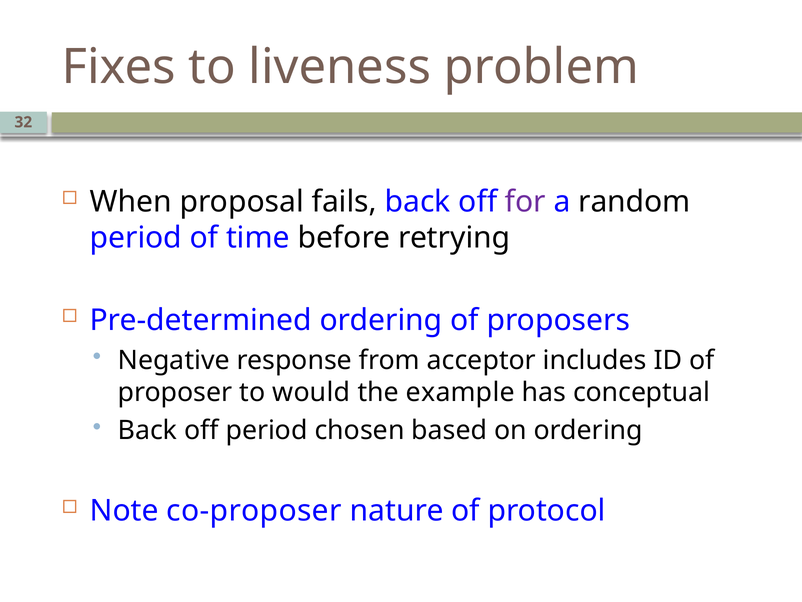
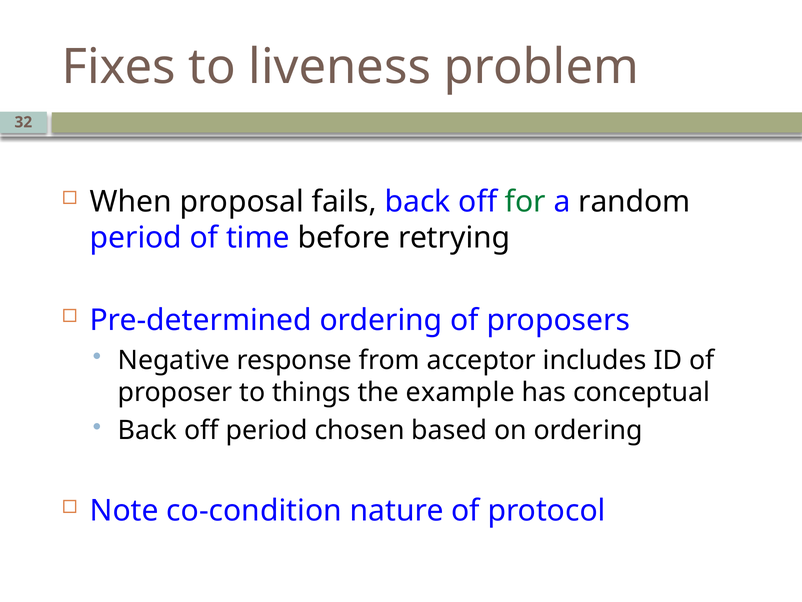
for colour: purple -> green (525, 202)
would: would -> things (311, 392)
co-proposer: co-proposer -> co-condition (254, 511)
